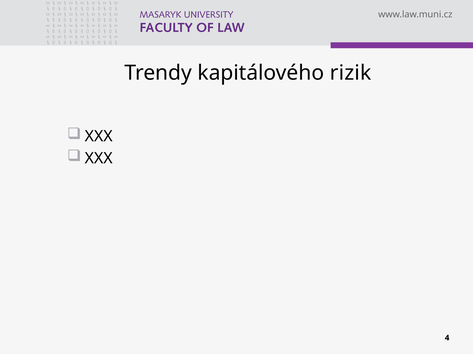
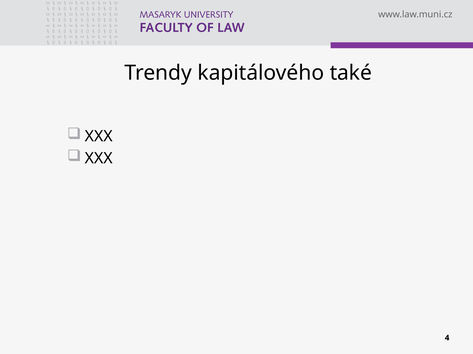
rizik: rizik -> také (351, 73)
